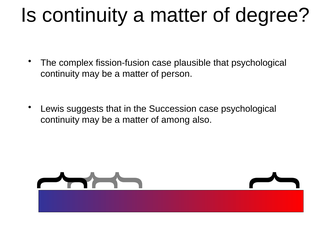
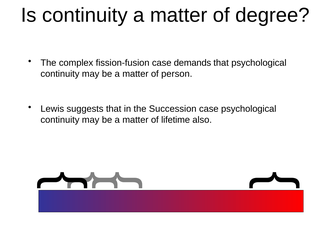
plausible: plausible -> demands (192, 63)
among: among -> lifetime (176, 120)
